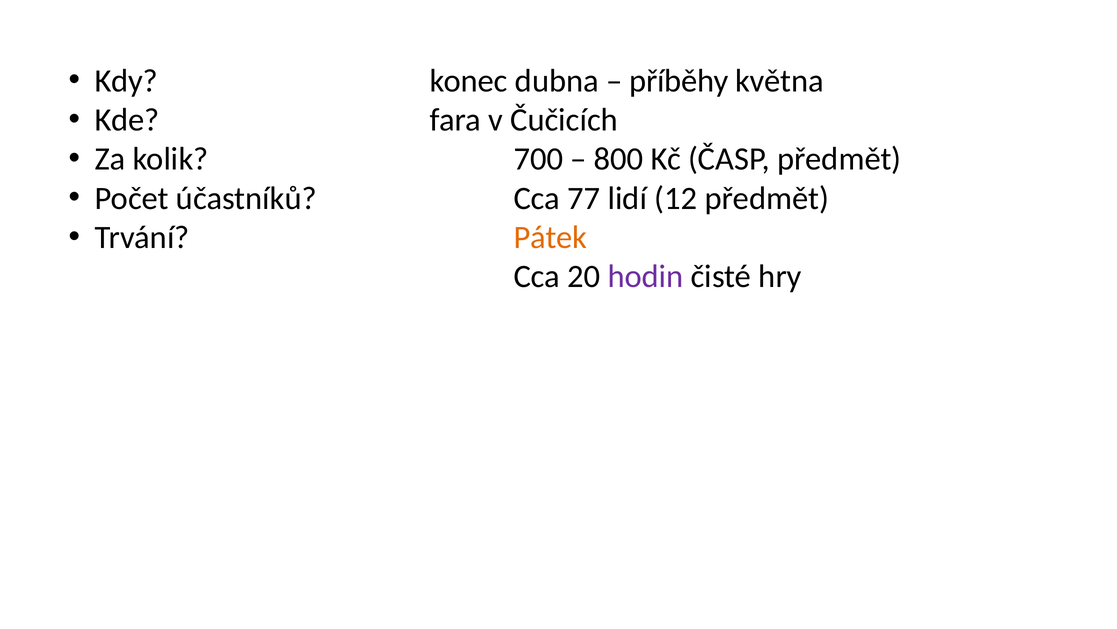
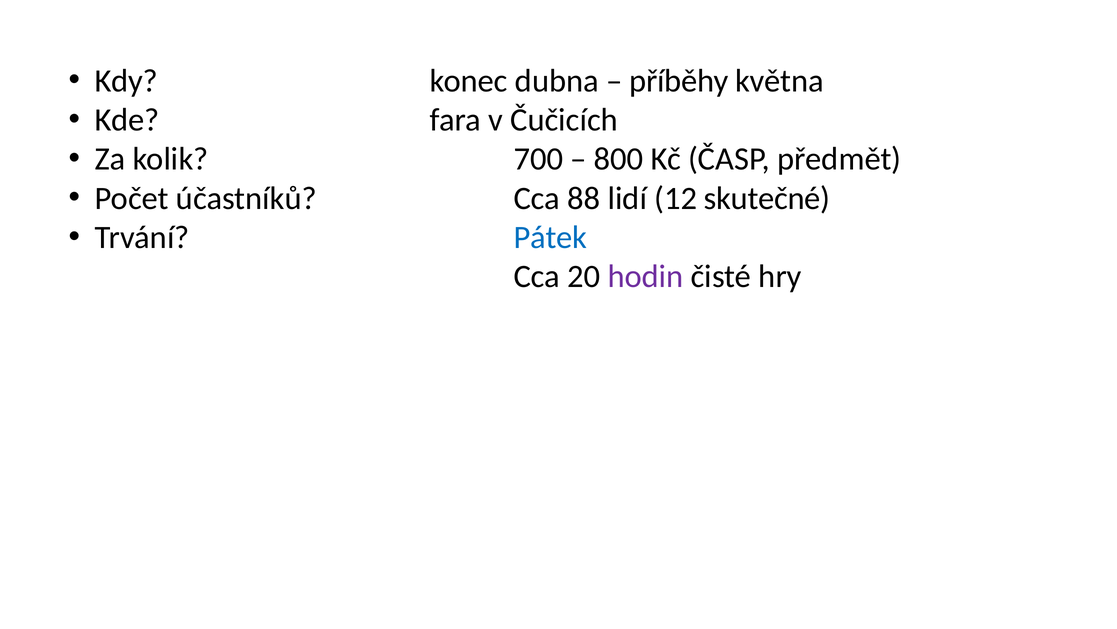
77: 77 -> 88 (584, 198)
12 předmět: předmět -> skutečné (767, 198)
Pátek colour: orange -> blue (550, 237)
